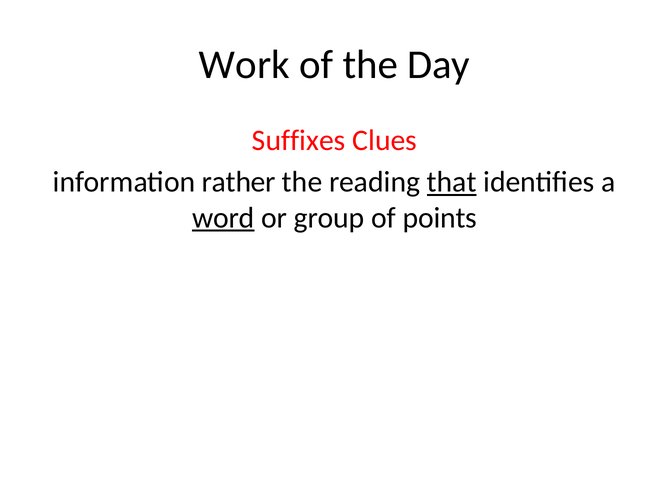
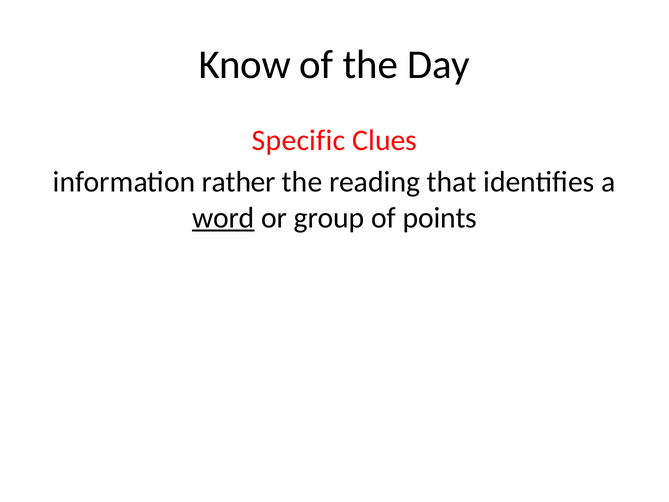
Work: Work -> Know (245, 65)
Suffixes: Suffixes -> Specific (299, 140)
that underline: present -> none (452, 182)
